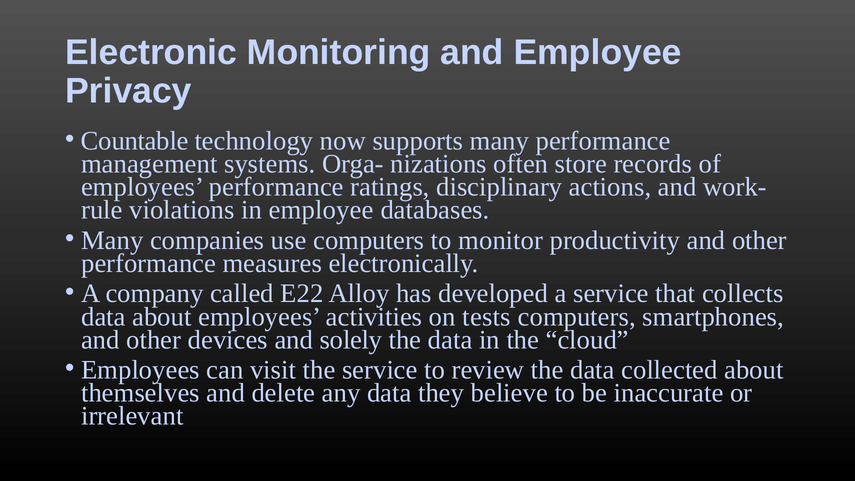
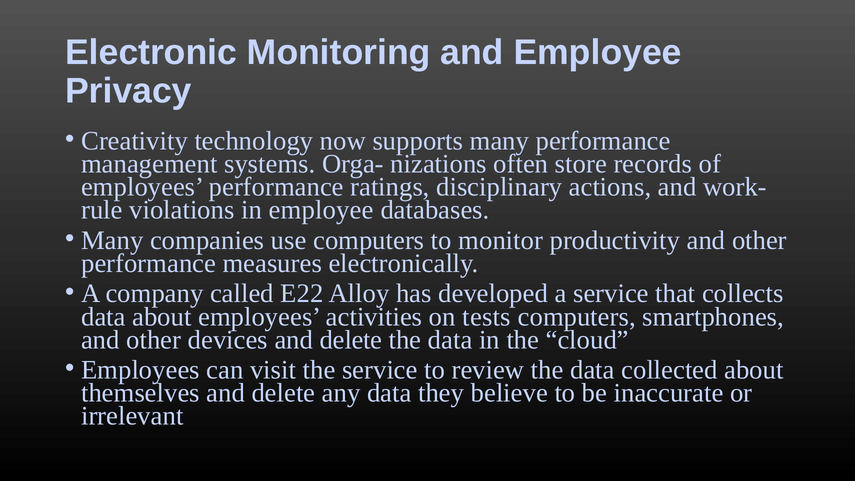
Countable: Countable -> Creativity (135, 141)
devices and solely: solely -> delete (351, 340)
